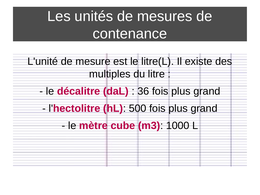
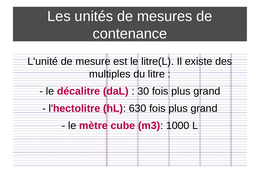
36: 36 -> 30 (143, 91)
500: 500 -> 630 (138, 108)
